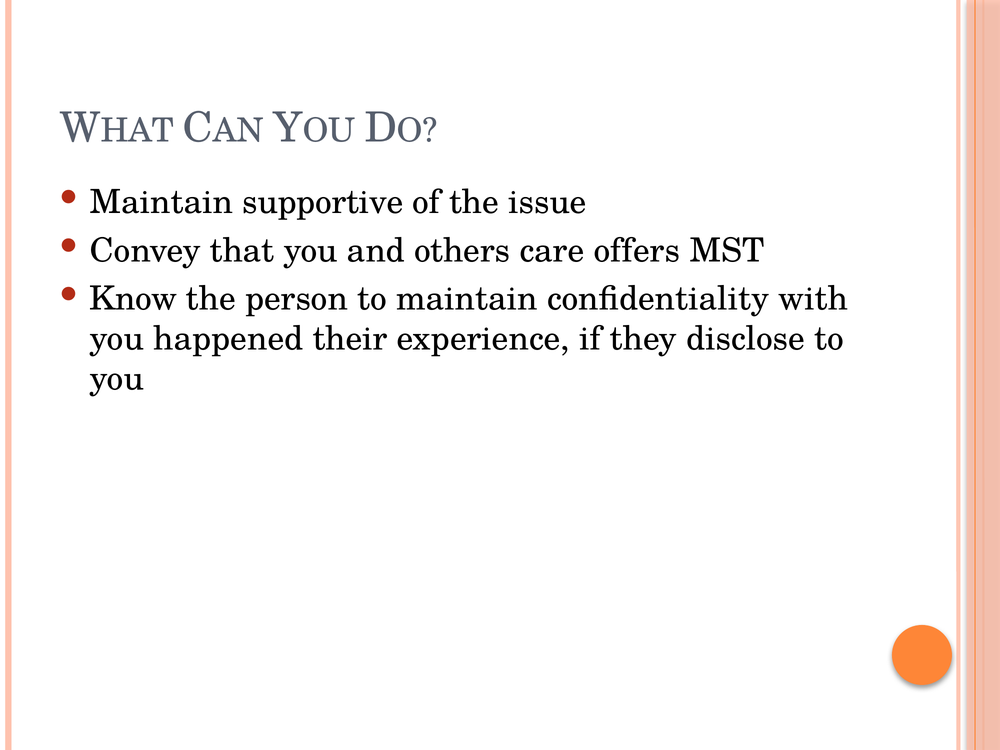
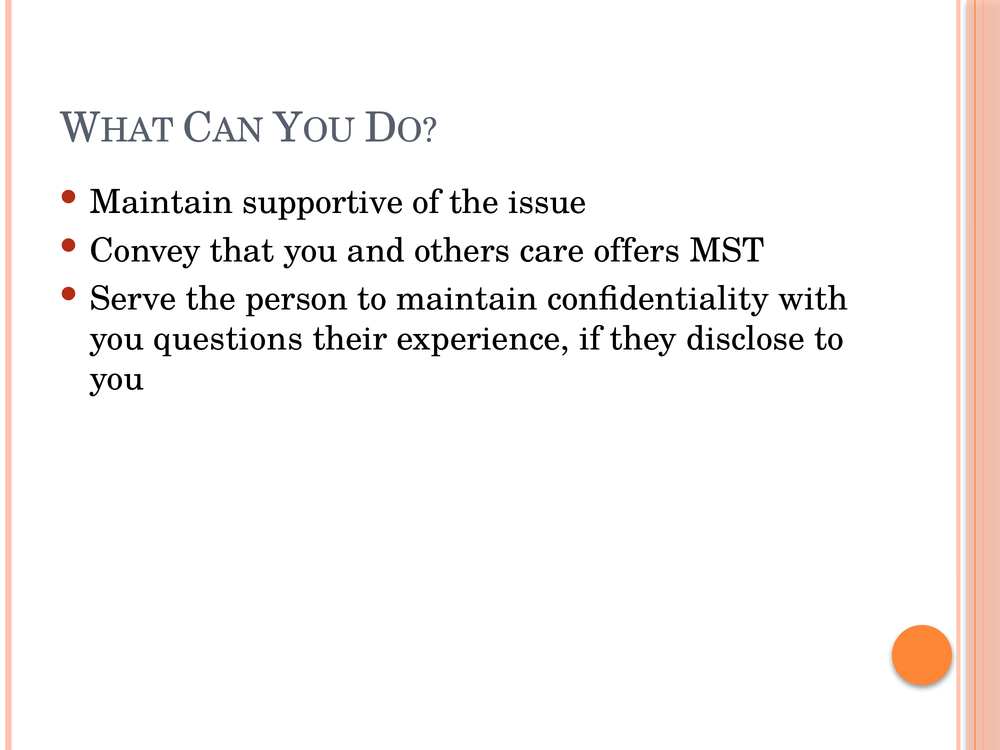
Know: Know -> Serve (133, 299)
happened: happened -> questions (228, 339)
